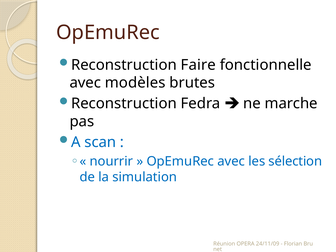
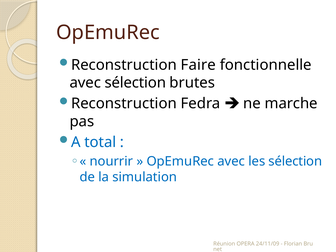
avec modèles: modèles -> sélection (135, 83)
scan: scan -> total (100, 142)
